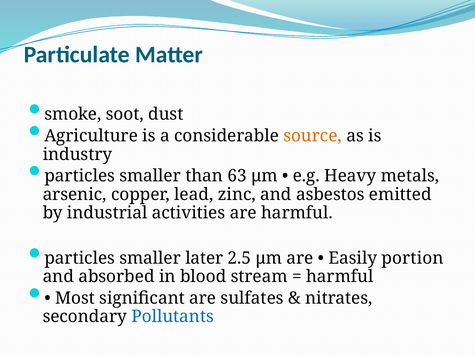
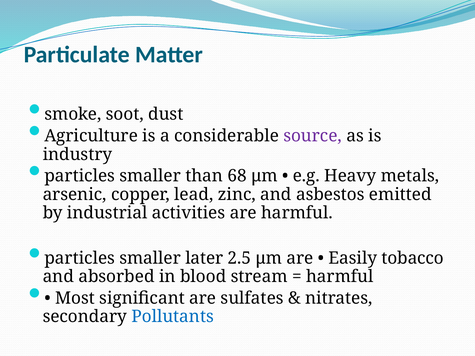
source colour: orange -> purple (313, 136)
63: 63 -> 68 (237, 176)
portion: portion -> tobacco (413, 258)
